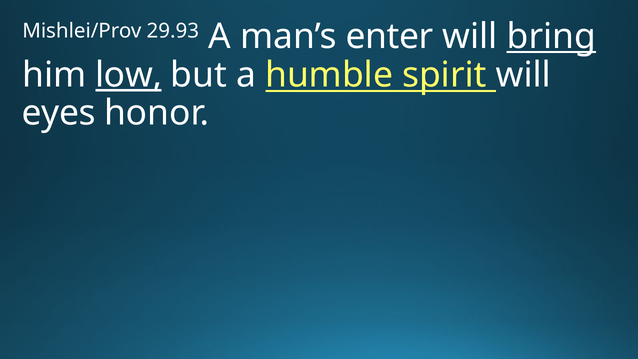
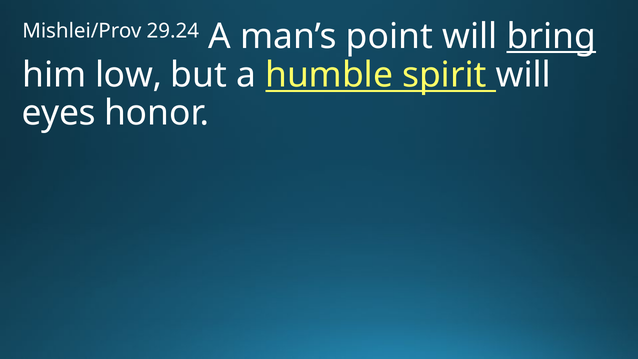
29.93: 29.93 -> 29.24 (173, 31)
enter: enter -> point (389, 37)
low underline: present -> none (129, 75)
